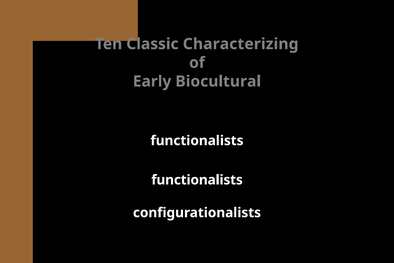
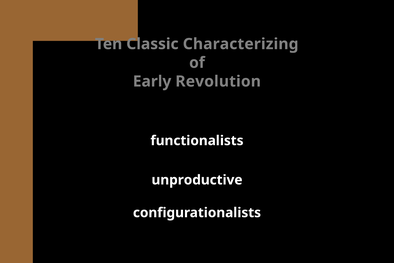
Biocultural: Biocultural -> Revolution (218, 81)
functionalists: functionalists -> unproductive (197, 180)
